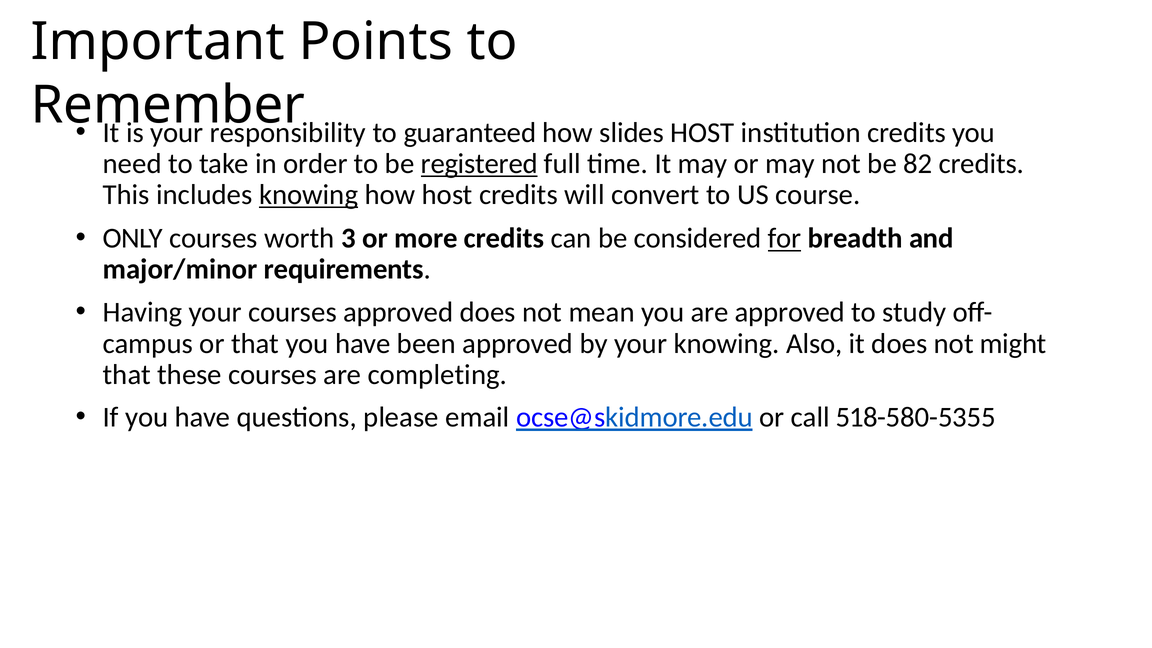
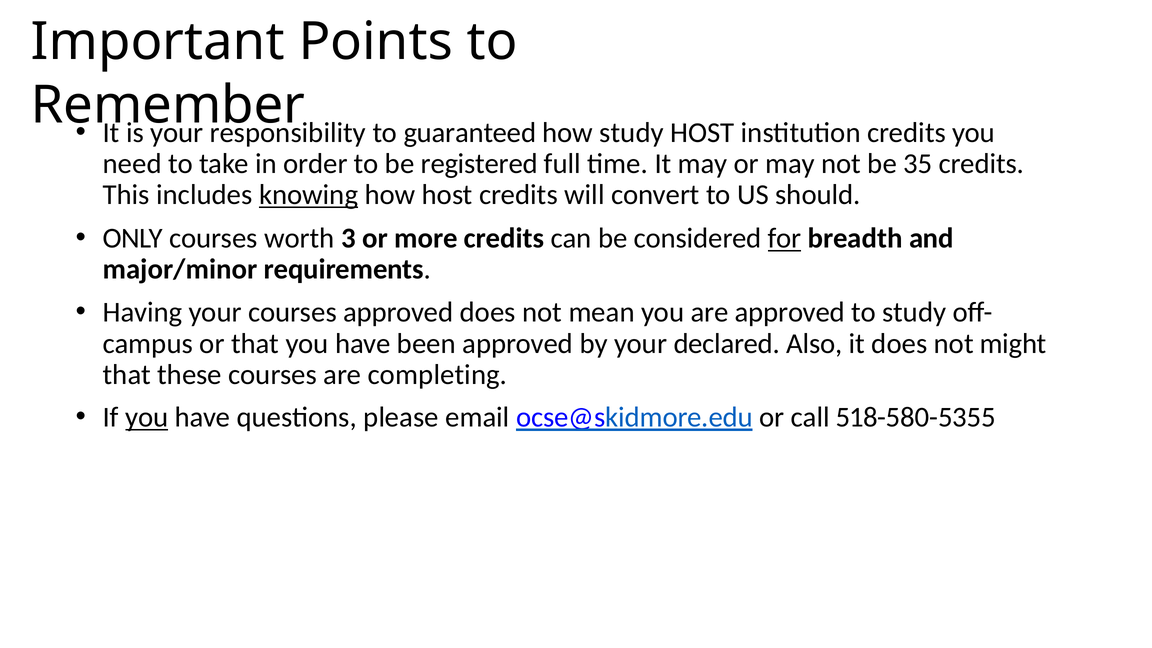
how slides: slides -> study (632, 133)
registered underline: present -> none (479, 164)
82: 82 -> 35 (918, 164)
course: course -> should (818, 195)
your knowing: knowing -> declared (727, 344)
you underline: none -> present (147, 417)
